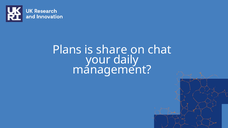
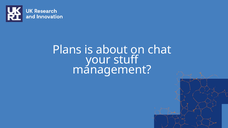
share: share -> about (112, 50)
daily: daily -> stuff (126, 60)
